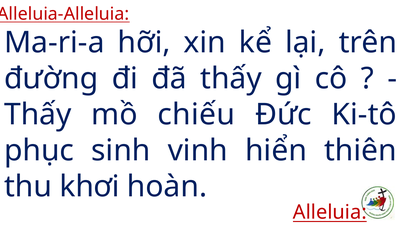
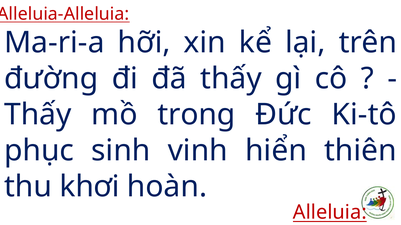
chiếu: chiếu -> trong (196, 115)
